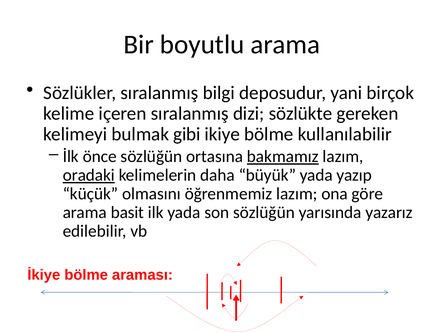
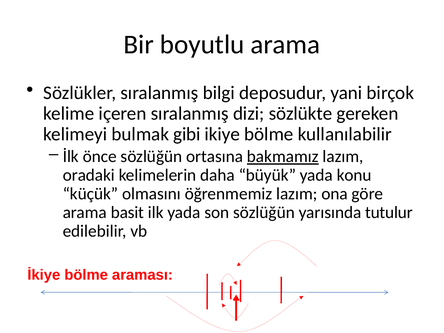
oradaki underline: present -> none (89, 175)
yazıp: yazıp -> konu (354, 175)
yazarız: yazarız -> tutulur (389, 213)
